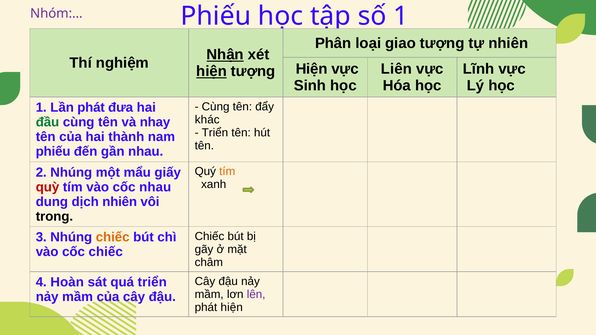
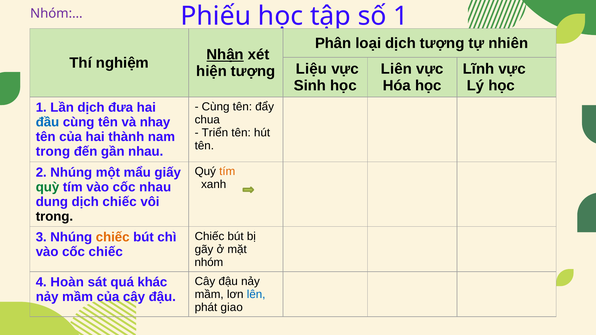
loại giao: giao -> dịch (401, 43)
Hiện: Hiện -> Liệu (311, 69)
hiện underline: present -> none (212, 71)
Lần phát: phát -> dịch (91, 108)
khác: khác -> chua (207, 120)
đầu colour: green -> blue (47, 122)
phiếu: phiếu -> trong (53, 152)
quỳ colour: red -> green (47, 187)
dịch nhiên: nhiên -> chiếc (120, 202)
châm: châm -> nhóm (209, 262)
quá triển: triển -> khác (152, 282)
lên colour: purple -> blue (256, 295)
phát hiện: hiện -> giao (232, 308)
